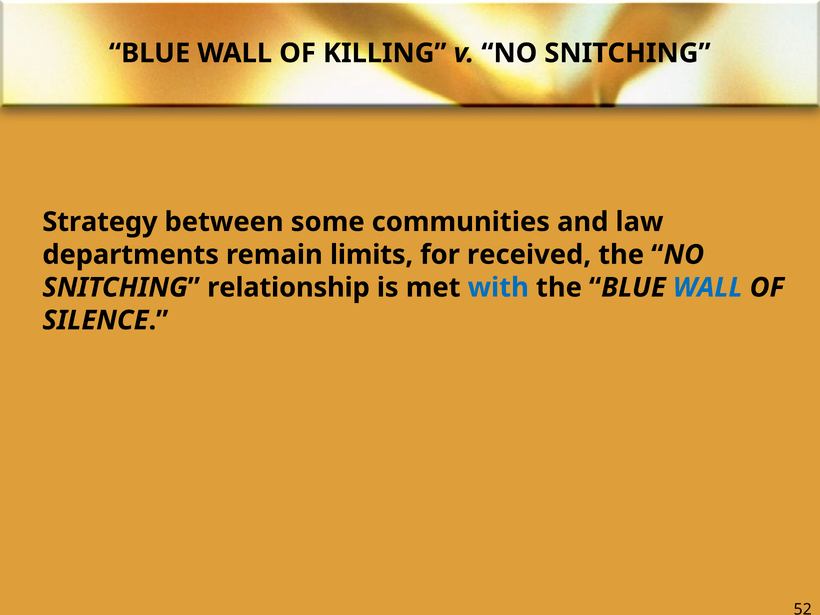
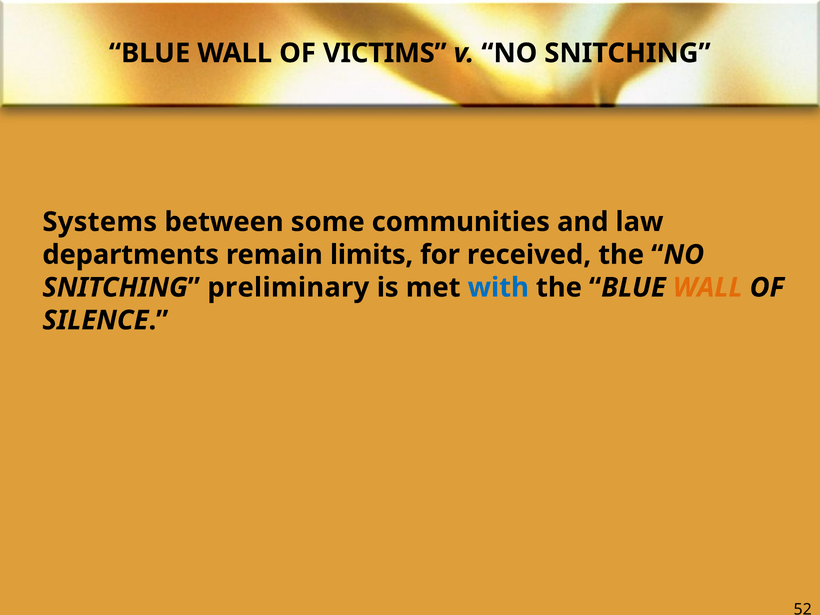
KILLING: KILLING -> VICTIMS (385, 53)
Strategy: Strategy -> Systems (100, 222)
relationship: relationship -> preliminary (288, 288)
WALL colour: blue -> orange (708, 288)
